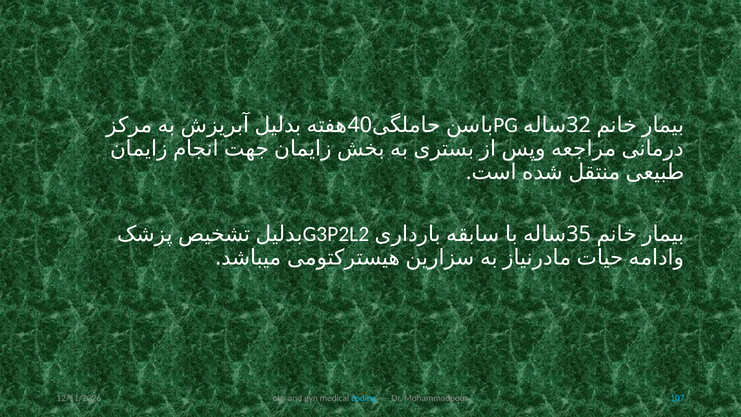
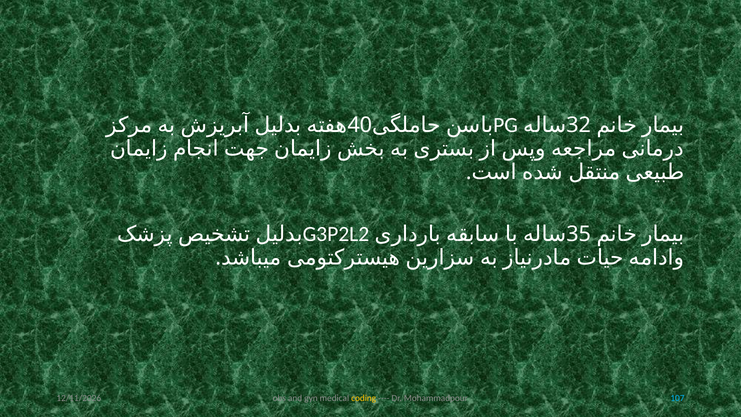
coding colour: light blue -> yellow (364, 398)
